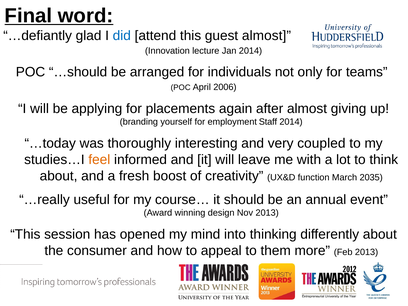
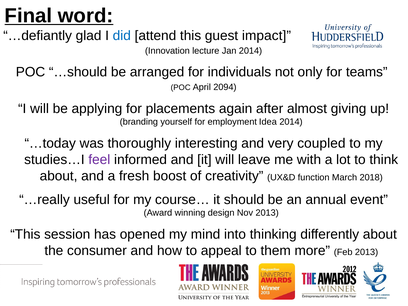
guest almost: almost -> impact (266, 36)
2006: 2006 -> 2094 (225, 87)
Staff: Staff -> Idea (268, 122)
feel colour: orange -> purple (99, 160)
2035: 2035 -> 2018 (371, 177)
